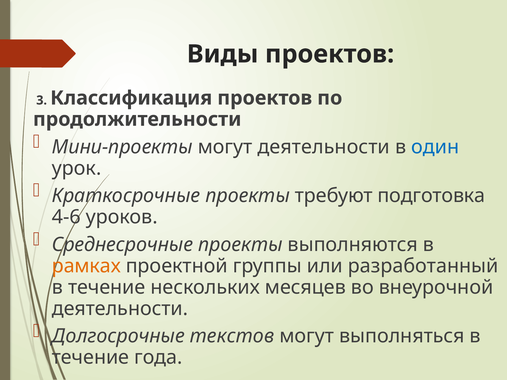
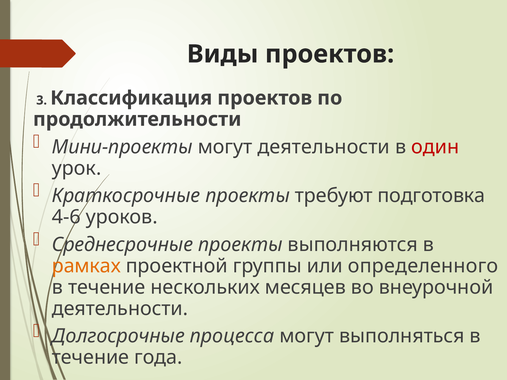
один colour: blue -> red (435, 147)
разработанный: разработанный -> определенного (423, 266)
текстов: текстов -> процесса (232, 336)
